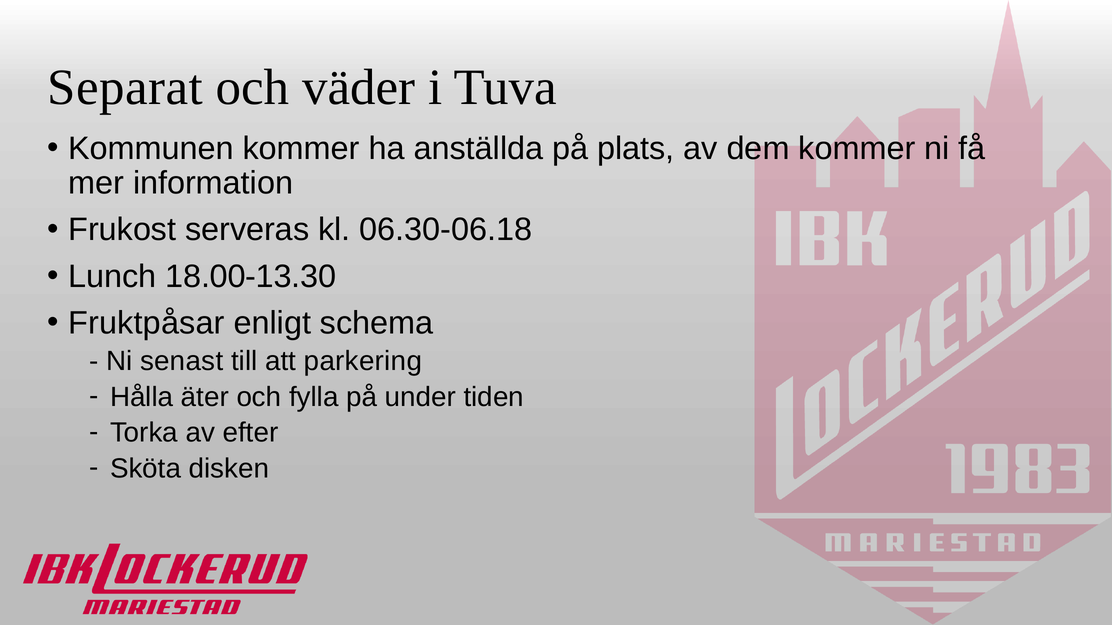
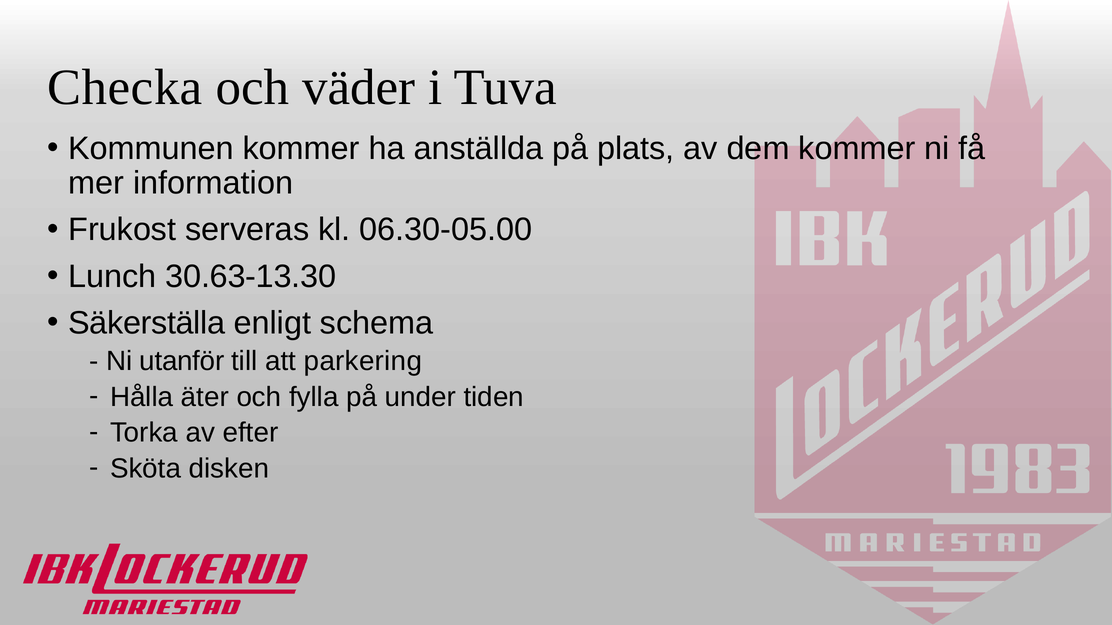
Separat: Separat -> Checka (125, 88)
06.30-06.18: 06.30-06.18 -> 06.30-05.00 (446, 230)
18.00-13.30: 18.00-13.30 -> 30.63-13.30 (251, 277)
Fruktpåsar: Fruktpåsar -> Säkerställa (147, 323)
senast: senast -> utanför (182, 361)
